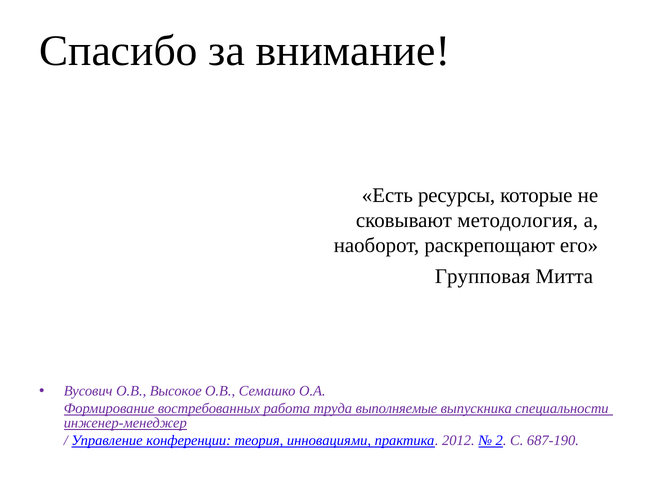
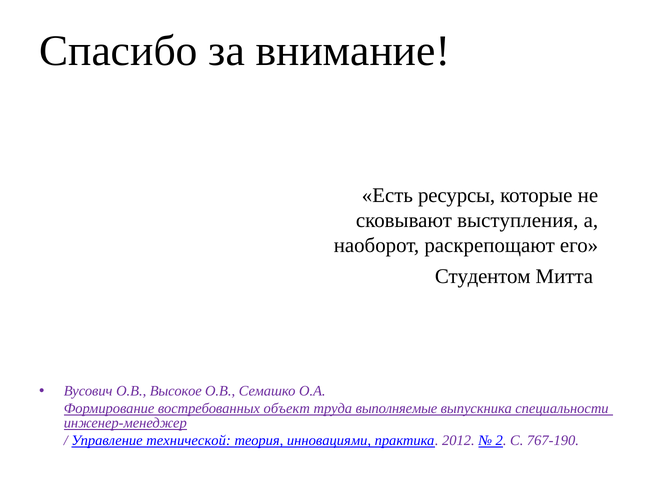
методология: методология -> выступления (518, 221)
Групповая: Групповая -> Студентом (483, 277)
работа: работа -> объект (287, 409)
конференции: конференции -> технической (189, 441)
687-190: 687-190 -> 767-190 (553, 441)
